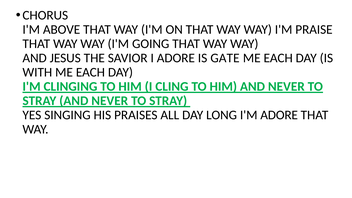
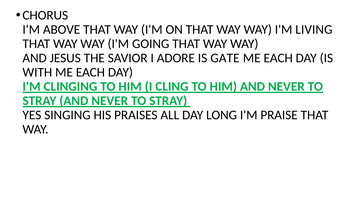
PRAISE: PRAISE -> LIVING (314, 30)
I'M ADORE: ADORE -> PRAISE (279, 115)
